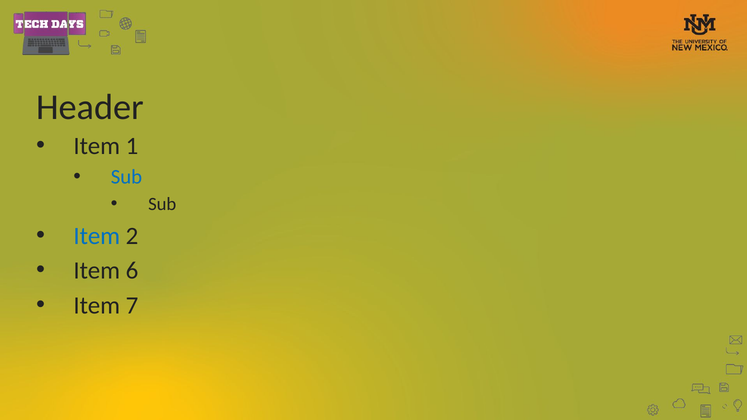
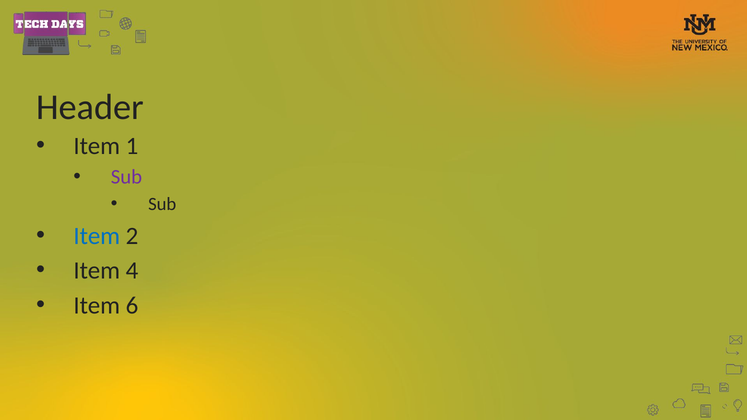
Sub colour: blue -> purple (126, 177)
6: 6 -> 4 (132, 271)
7: 7 -> 6 (132, 306)
